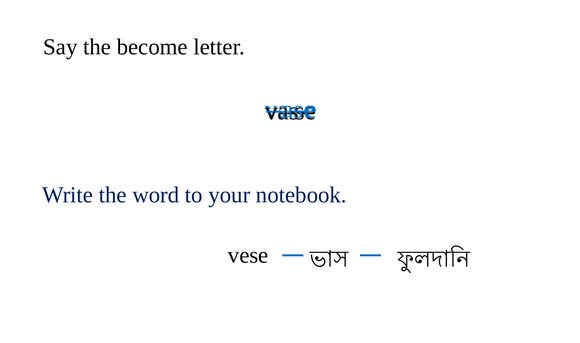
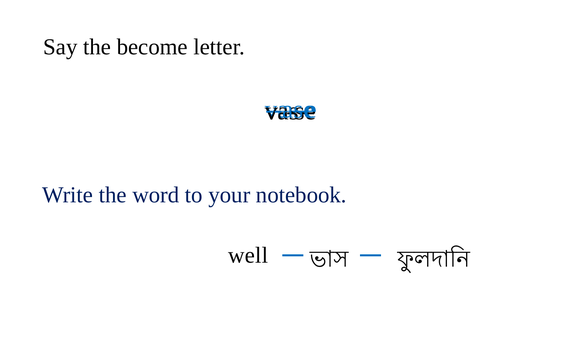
vese: vese -> well (248, 255)
